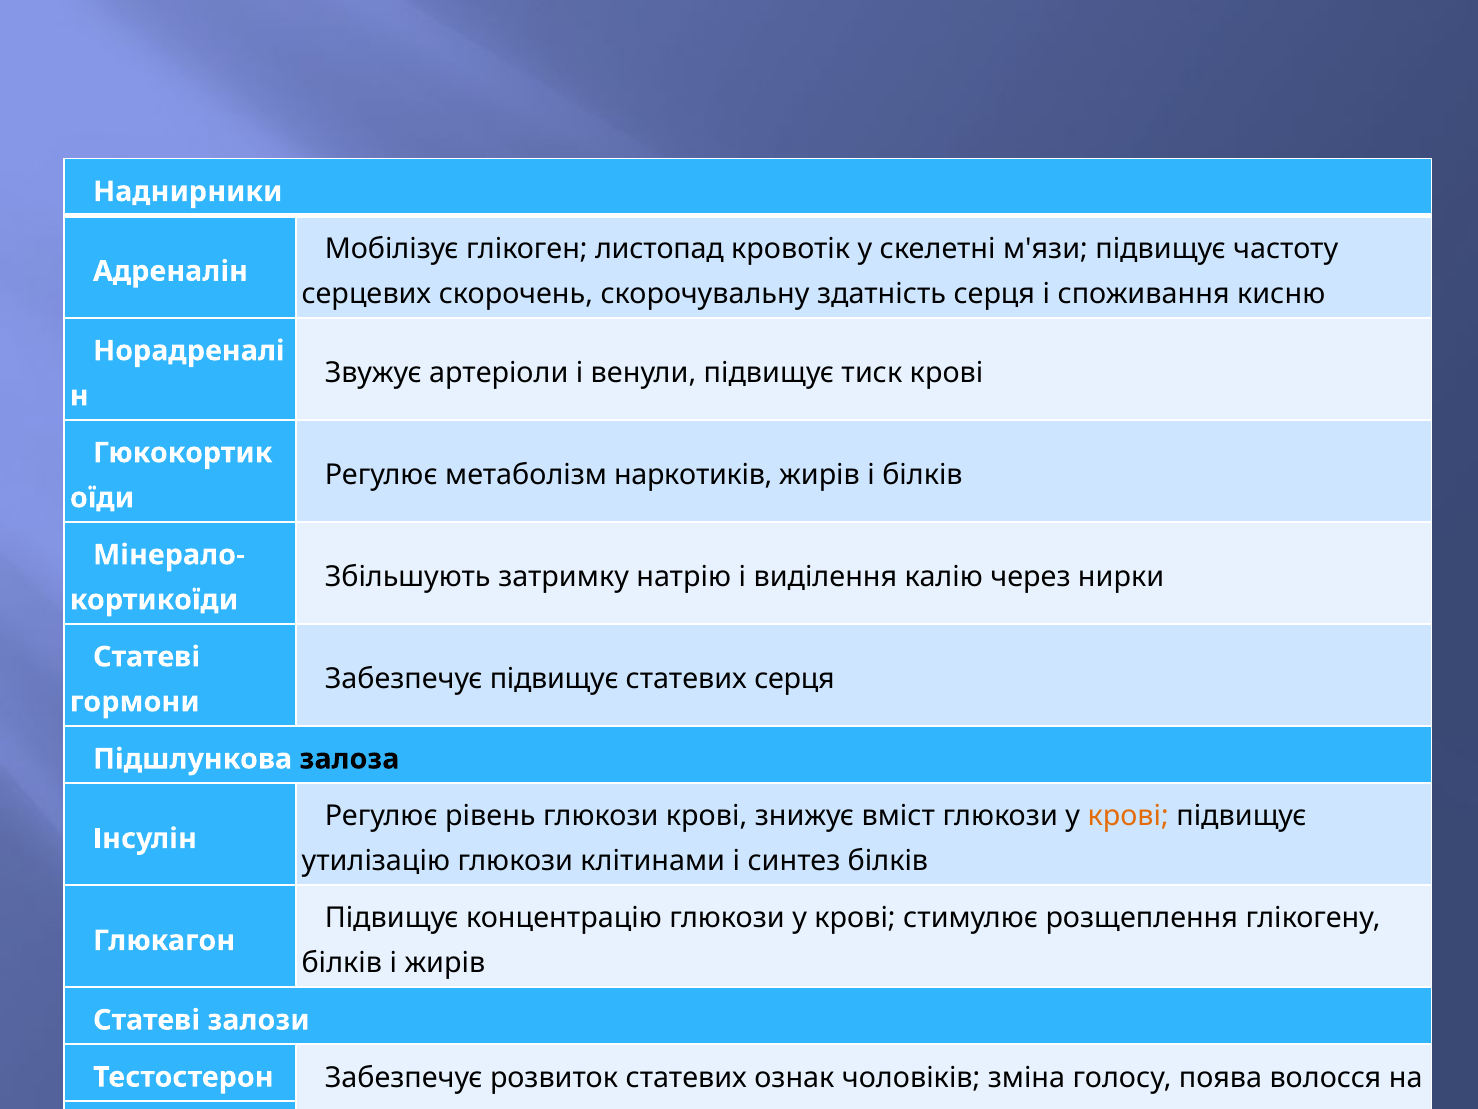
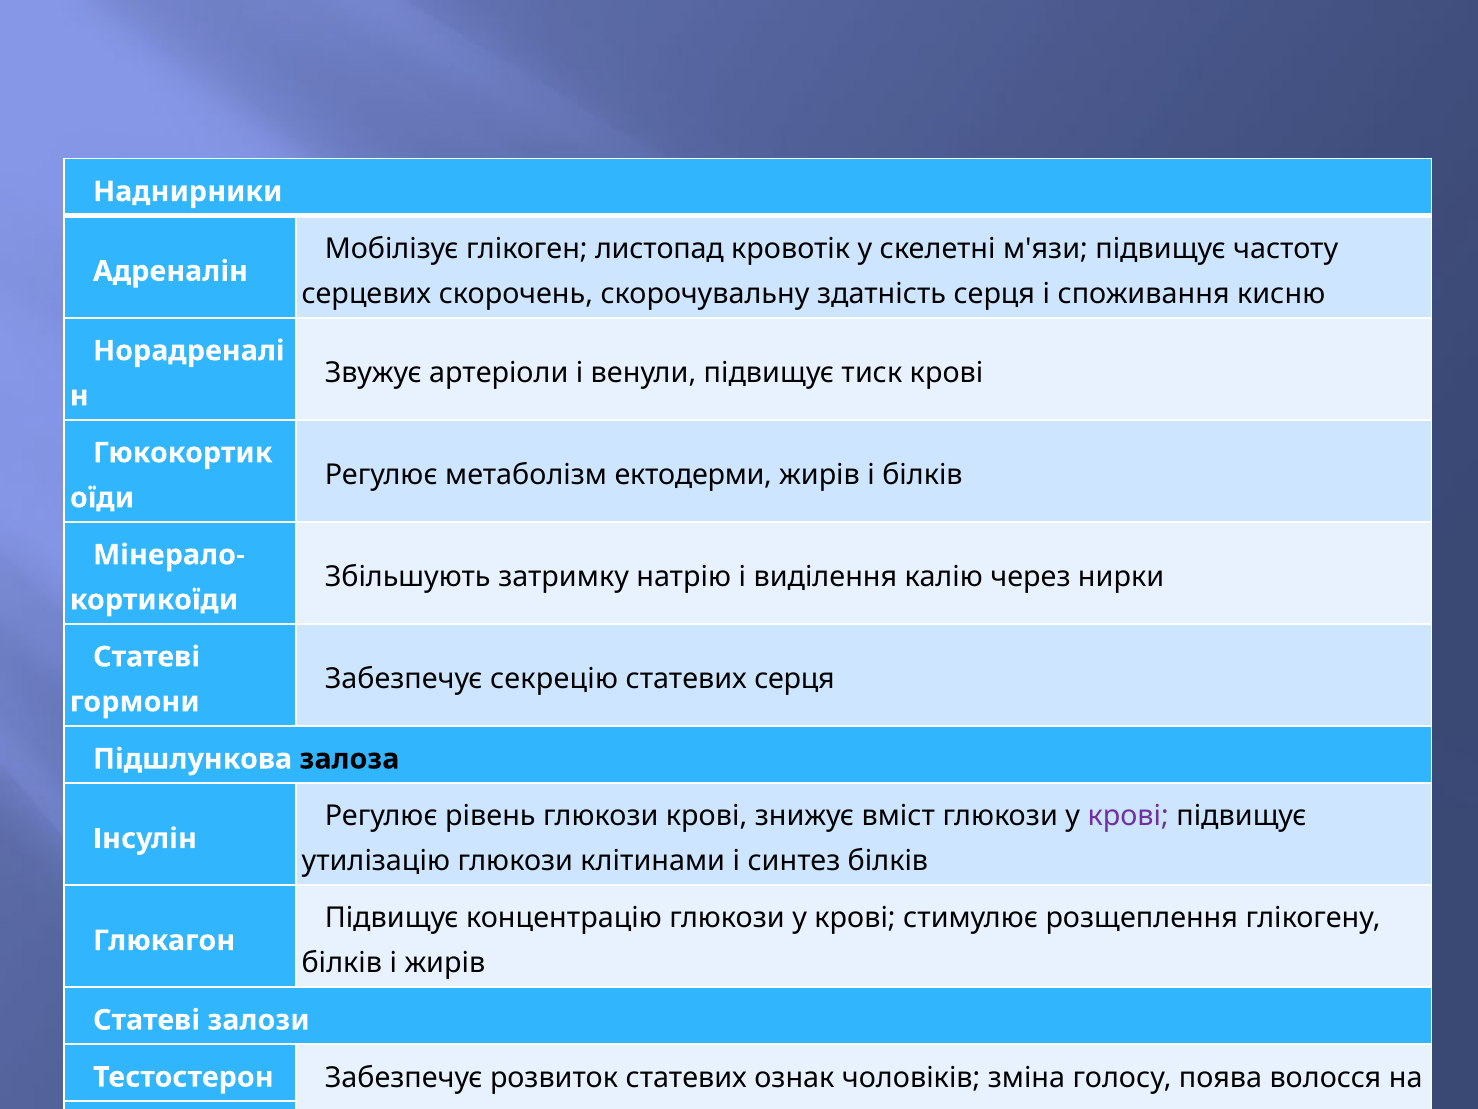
наркотиків: наркотиків -> ектодерми (693, 475)
Забезпечує підвищує: підвищує -> секрецію (554, 679)
крові colour: orange -> purple (1128, 816)
